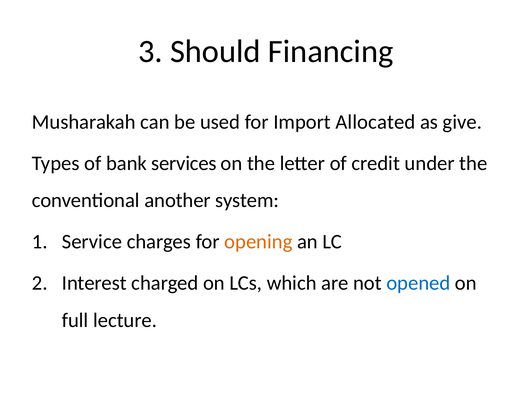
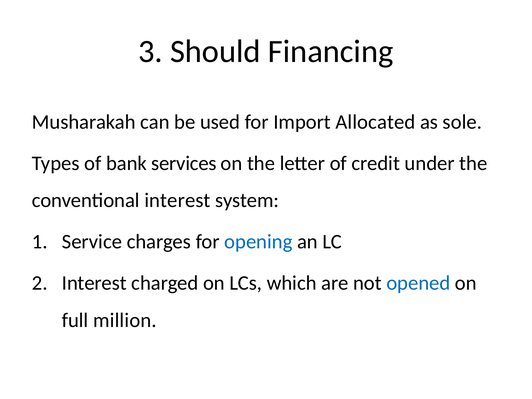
give: give -> sole (462, 122)
conventional another: another -> interest (178, 200)
opening colour: orange -> blue (258, 242)
lecture: lecture -> million (125, 320)
